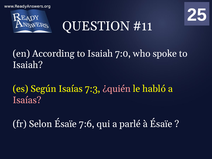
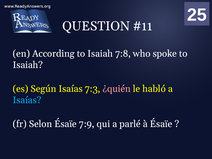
7:0: 7:0 -> 7:8 (123, 54)
Isaías colour: pink -> light blue (27, 100)
7:6: 7:6 -> 7:9 (87, 124)
